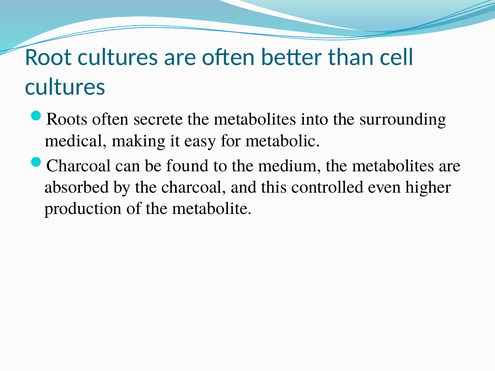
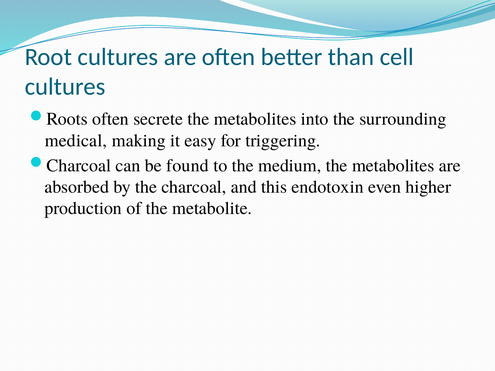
metabolic: metabolic -> triggering (283, 141)
controlled: controlled -> endotoxin (328, 187)
